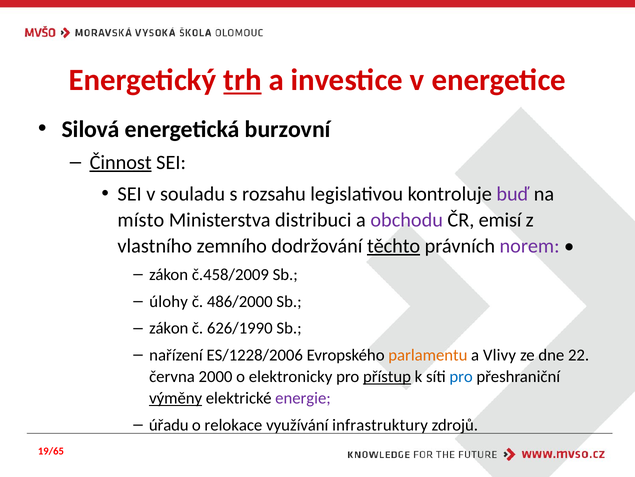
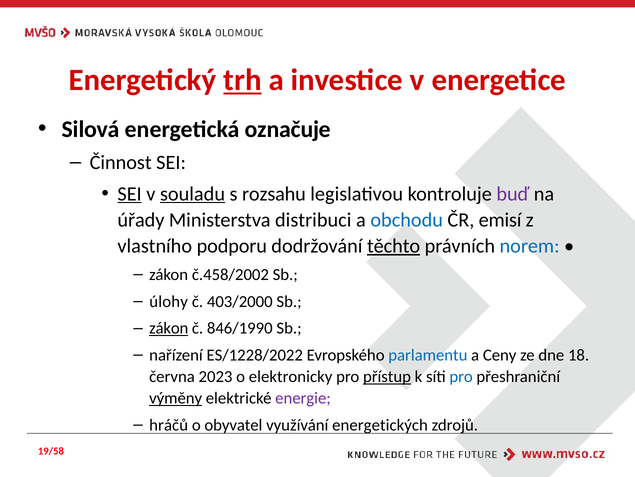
burzovní: burzovní -> označuje (288, 129)
Činnost underline: present -> none (121, 162)
SEI underline: none -> present (130, 194)
souladu underline: none -> present (193, 194)
místo: místo -> úřady (141, 220)
obchodu colour: purple -> blue (407, 220)
zemního: zemního -> podporu (232, 246)
norem colour: purple -> blue (530, 246)
č.458/2009: č.458/2009 -> č.458/2002 (230, 274)
486/2000: 486/2000 -> 403/2000 (240, 301)
zákon underline: none -> present (169, 328)
626/1990: 626/1990 -> 846/1990 (240, 328)
ES/1228/2006: ES/1228/2006 -> ES/1228/2022 (255, 355)
parlamentu colour: orange -> blue (428, 355)
Vlivy: Vlivy -> Ceny (500, 355)
22: 22 -> 18 (579, 355)
2000: 2000 -> 2023 (216, 376)
úřadu: úřadu -> hráčů (169, 424)
relokace: relokace -> obyvatel (233, 424)
infrastruktury: infrastruktury -> energetických (380, 424)
19/65: 19/65 -> 19/58 (51, 450)
